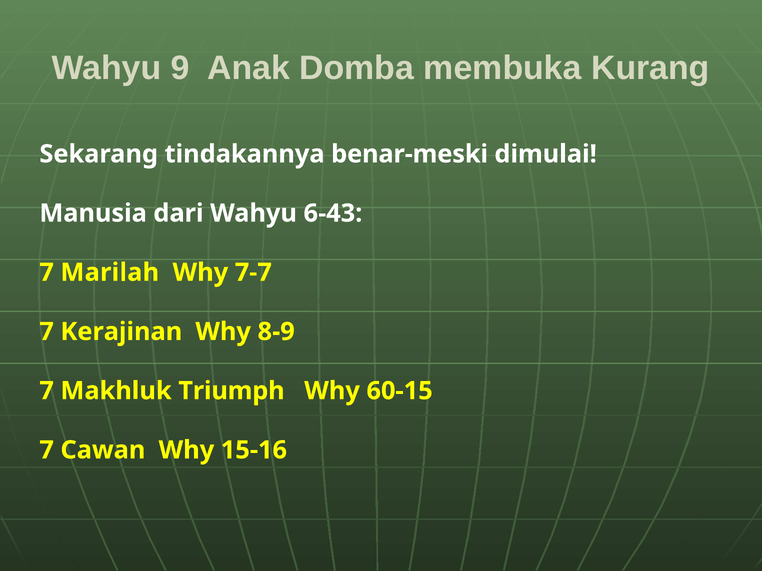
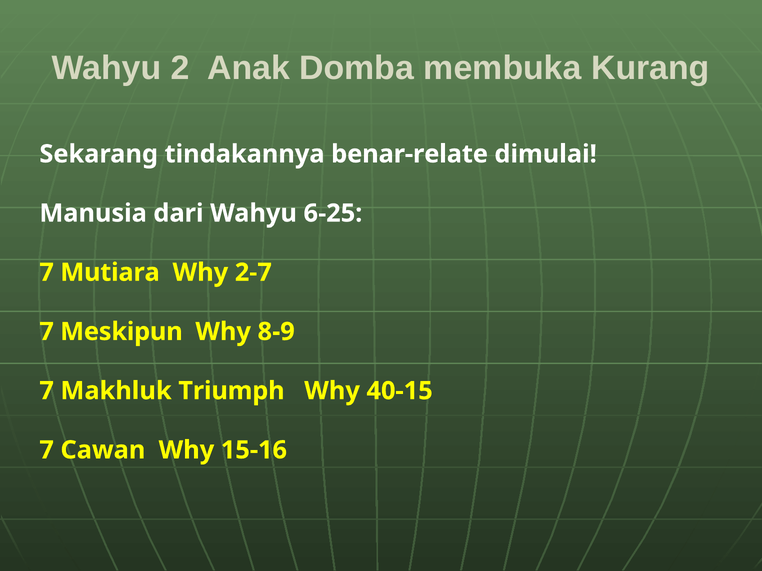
9: 9 -> 2 (180, 68)
benar-meski: benar-meski -> benar-relate (410, 154)
6-43: 6-43 -> 6-25 (333, 213)
Marilah: Marilah -> Mutiara (110, 273)
7-7: 7-7 -> 2-7 (253, 273)
Kerajinan: Kerajinan -> Meskipun (121, 332)
60-15: 60-15 -> 40-15 (400, 391)
